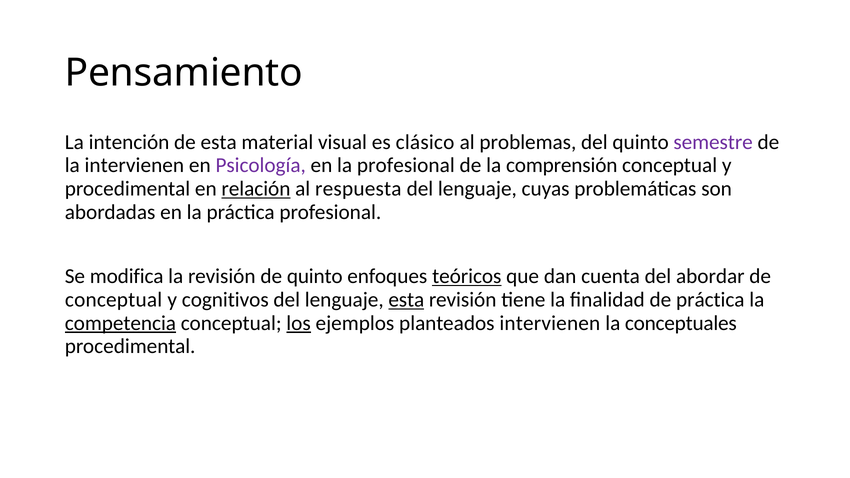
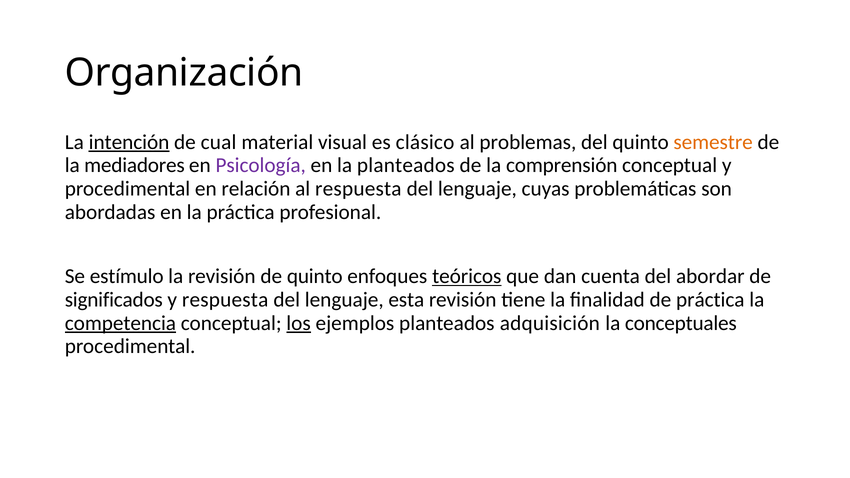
Pensamiento: Pensamiento -> Organización (184, 73)
intención underline: none -> present (129, 142)
de esta: esta -> cual (219, 142)
semestre colour: purple -> orange (713, 142)
la intervienen: intervienen -> mediadores (134, 165)
la profesional: profesional -> planteados (406, 165)
relación underline: present -> none (256, 189)
modifica: modifica -> estímulo (127, 277)
conceptual: conceptual -> significados (114, 300)
y cognitivos: cognitivos -> respuesta (225, 300)
esta underline: present -> none (406, 300)
planteados intervienen: intervienen -> adquisición (550, 323)
